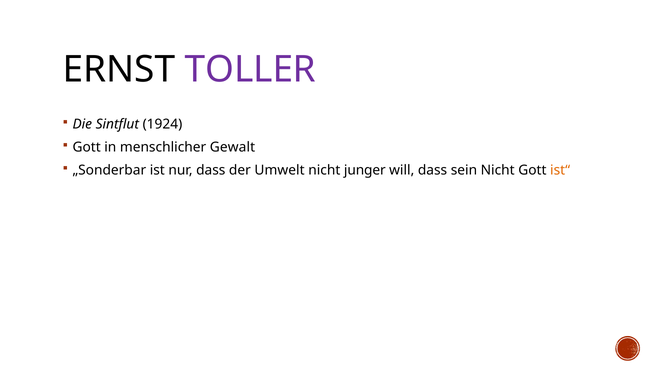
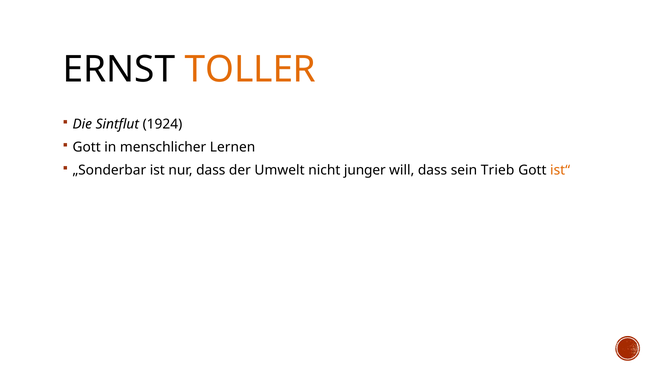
TOLLER colour: purple -> orange (250, 69)
Gewalt: Gewalt -> Lernen (233, 147)
sein Nicht: Nicht -> Trieb (498, 170)
